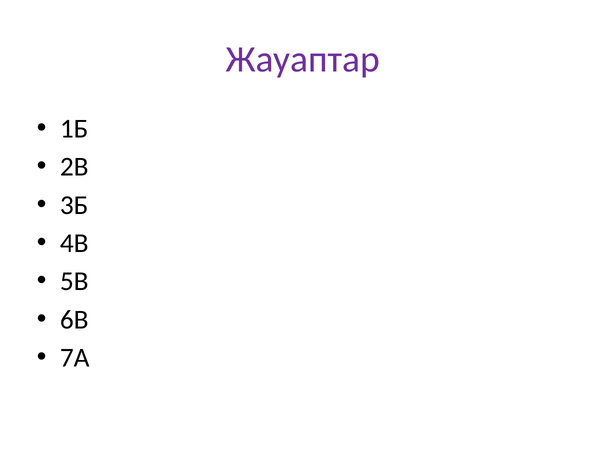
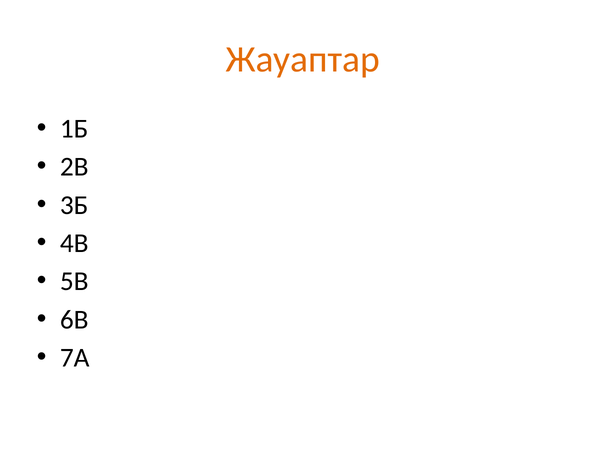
Жауаптар colour: purple -> orange (303, 59)
